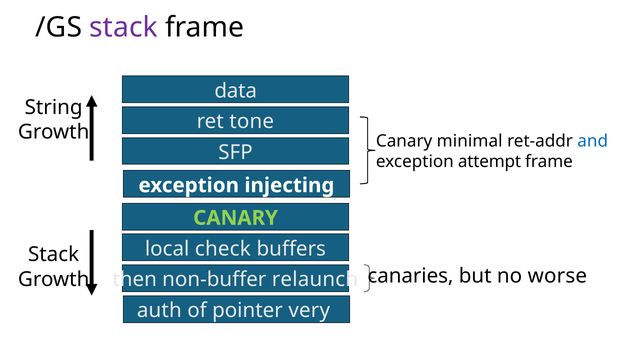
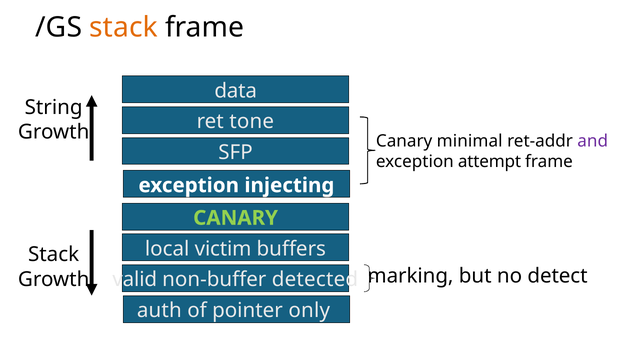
stack colour: purple -> orange (124, 27)
and colour: blue -> purple (593, 141)
check: check -> victim (223, 249)
canaries: canaries -> marking (410, 276)
worse: worse -> detect (558, 276)
then: then -> valid (135, 280)
relaunch: relaunch -> detected (315, 280)
very: very -> only (309, 311)
